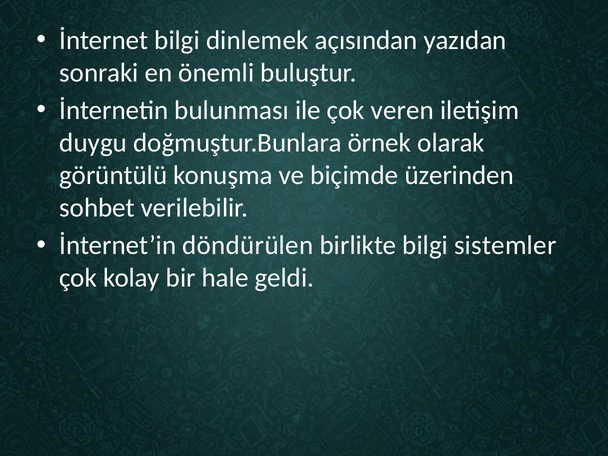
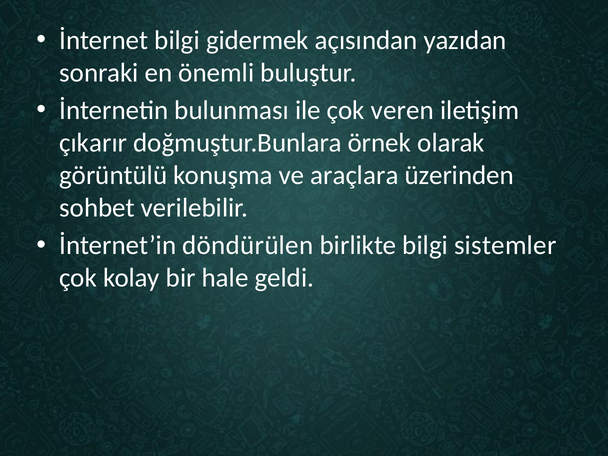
dinlemek: dinlemek -> gidermek (257, 40)
duygu: duygu -> çıkarır (93, 143)
biçimde: biçimde -> araçlara (354, 175)
